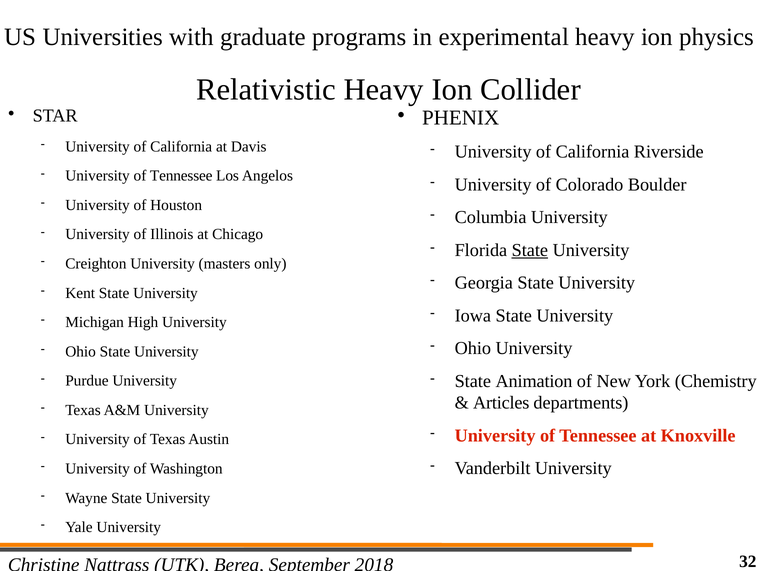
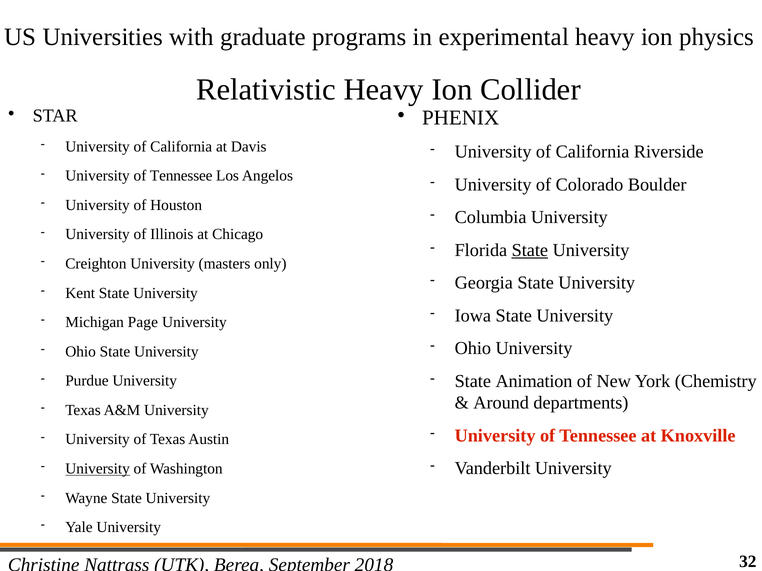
High: High -> Page (143, 322)
Articles: Articles -> Around (501, 403)
University underline: none -> present (98, 469)
